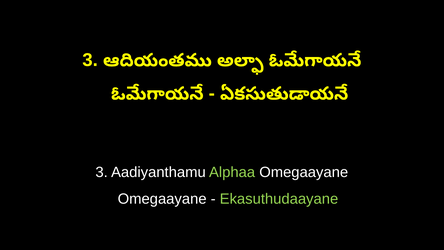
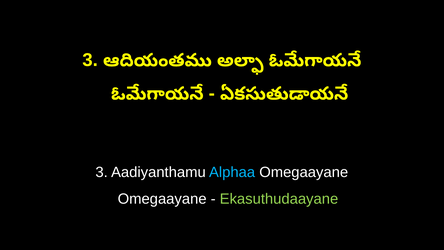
Alphaa colour: light green -> light blue (232, 172)
